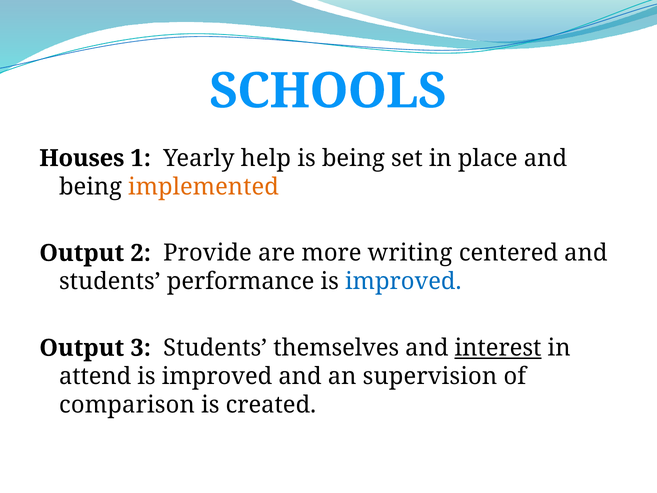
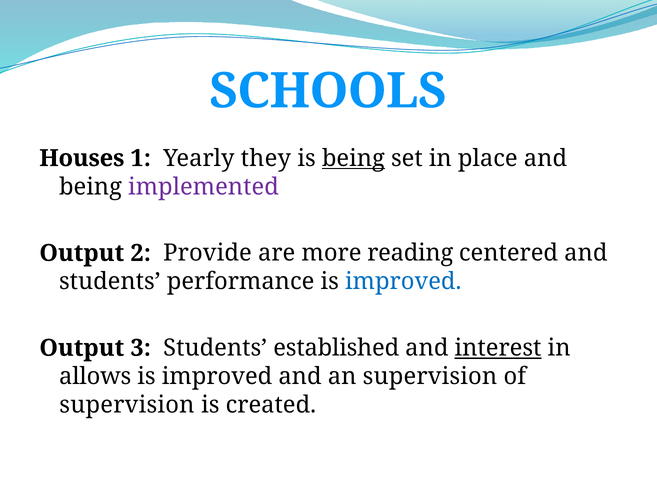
help: help -> they (266, 158)
being underline: none -> present (353, 158)
implemented colour: orange -> purple (203, 187)
writing: writing -> reading (410, 253)
themselves: themselves -> established (336, 348)
attend: attend -> allows (95, 376)
comparison: comparison -> supervision (127, 405)
